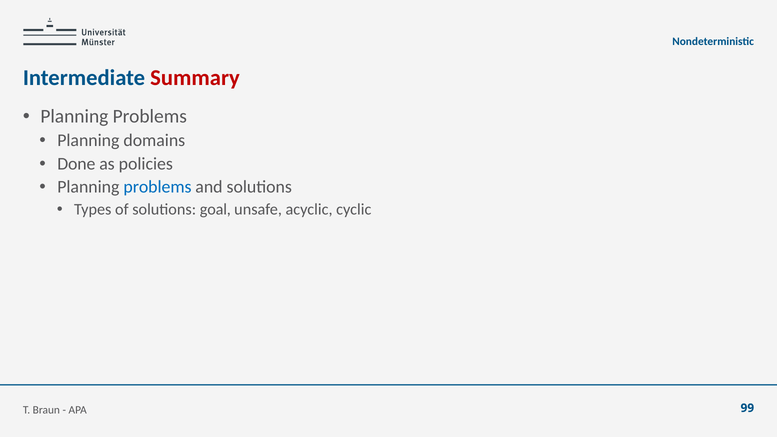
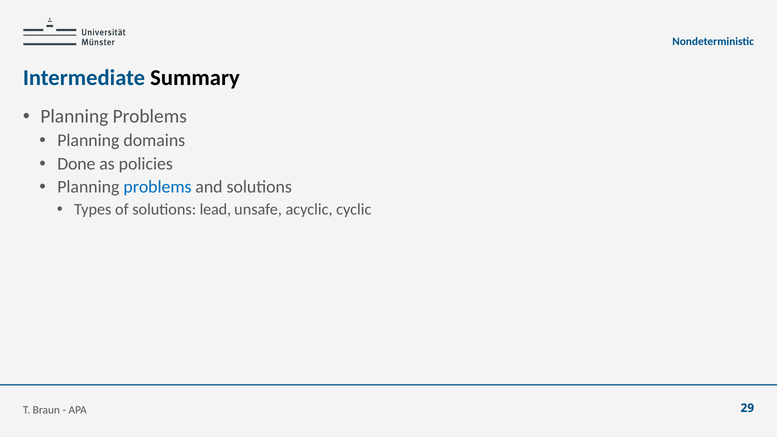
Summary colour: red -> black (195, 78)
goal: goal -> lead (215, 210)
99: 99 -> 29 (747, 408)
